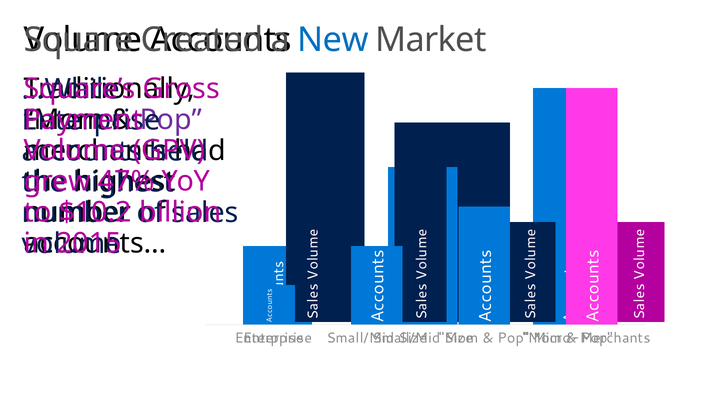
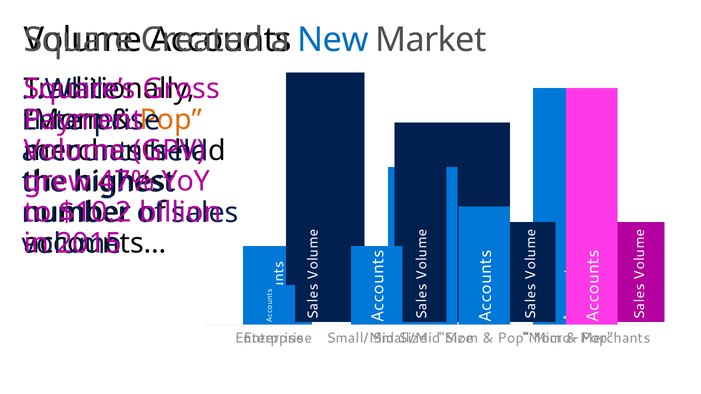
Pop colour: purple -> orange (171, 120)
